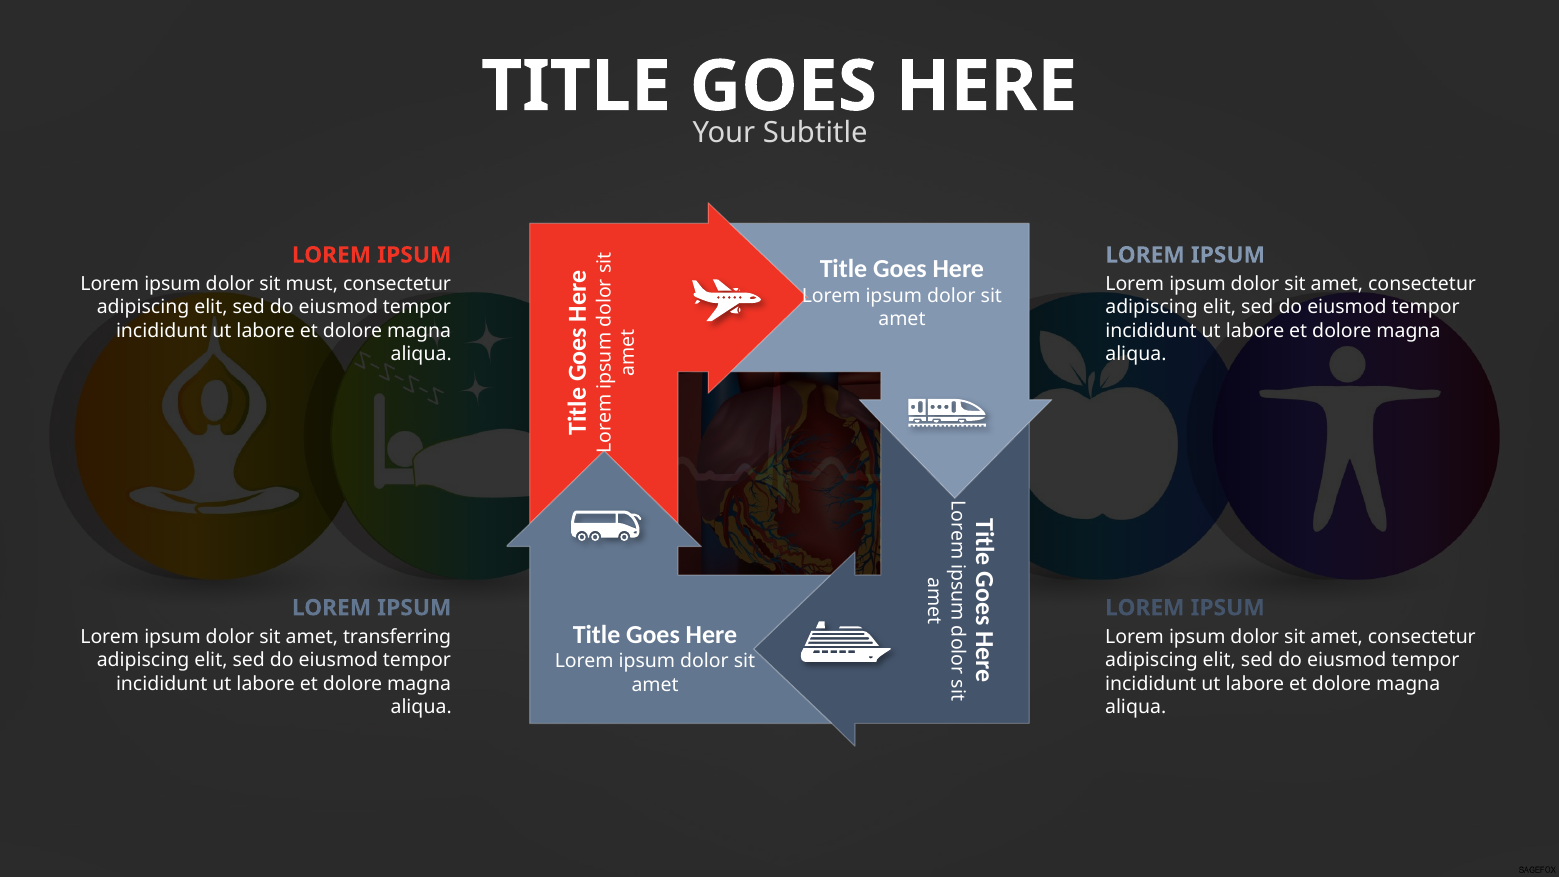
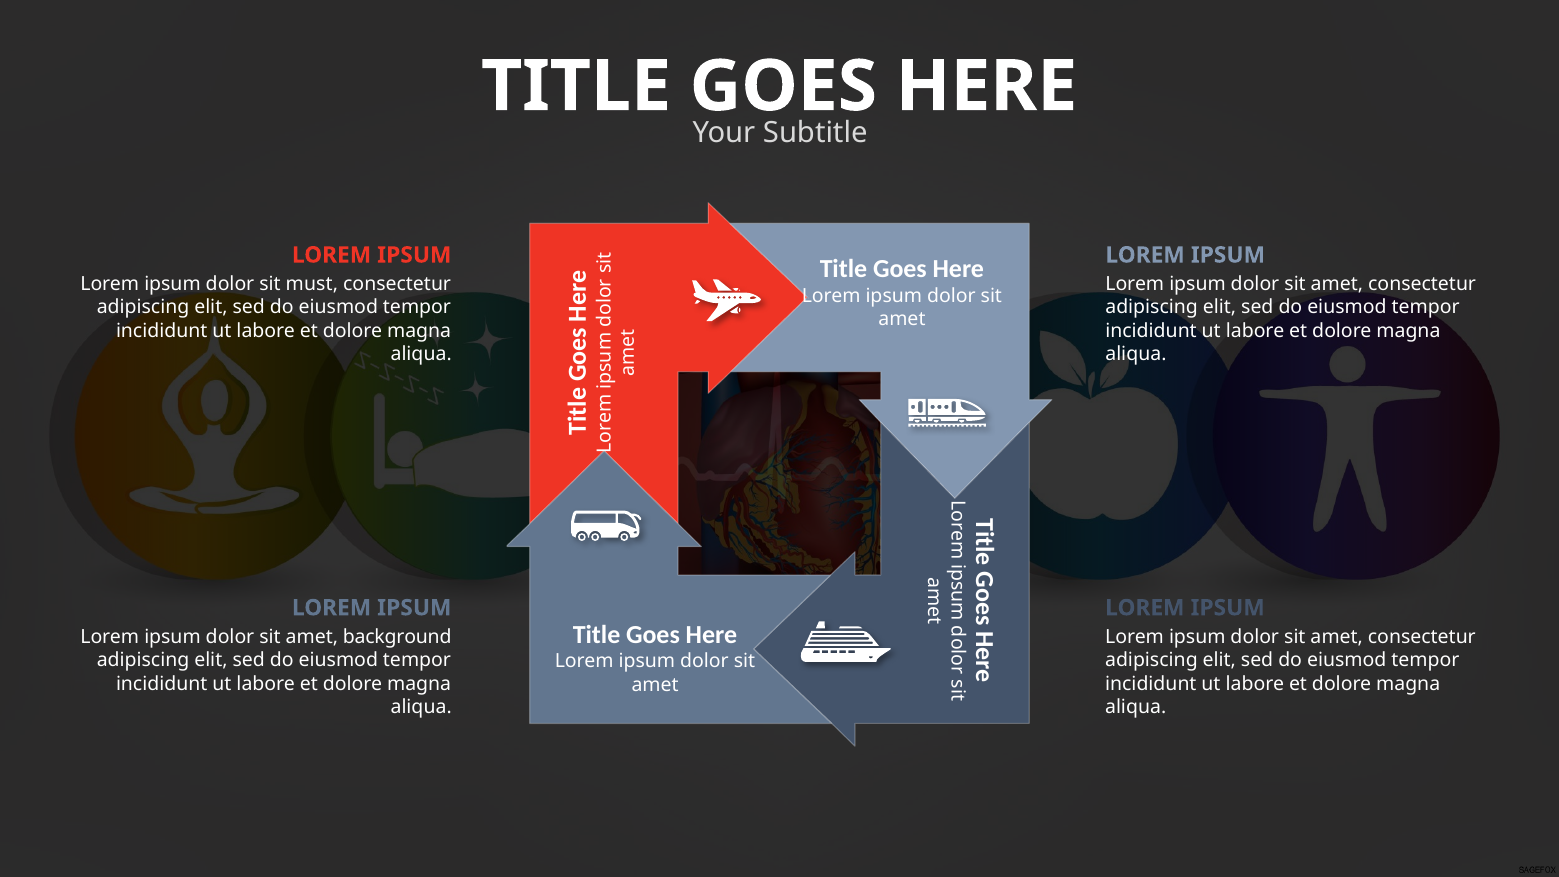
transferring: transferring -> background (397, 637)
